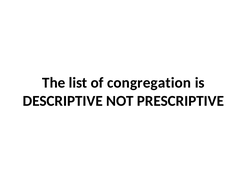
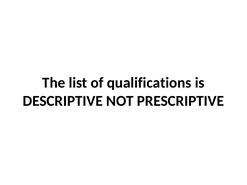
congregation: congregation -> qualifications (149, 83)
